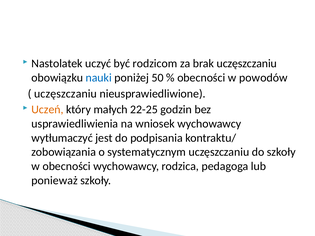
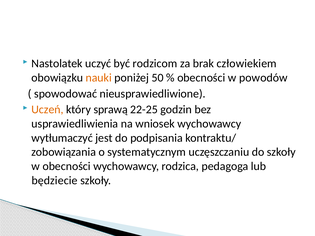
brak uczęszczaniu: uczęszczaniu -> człowiekiem (247, 64)
nauki colour: blue -> orange (99, 78)
uczęszczaniu: uczęszczaniu -> spowodować (66, 94)
małych: małych -> sprawą (111, 110)
ponieważ: ponieważ -> będziecie (55, 181)
